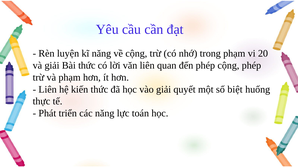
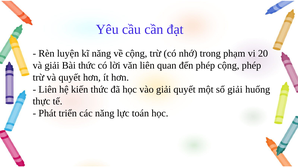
và phạm: phạm -> quyết (70, 77)
số biệt: biệt -> giải (235, 89)
